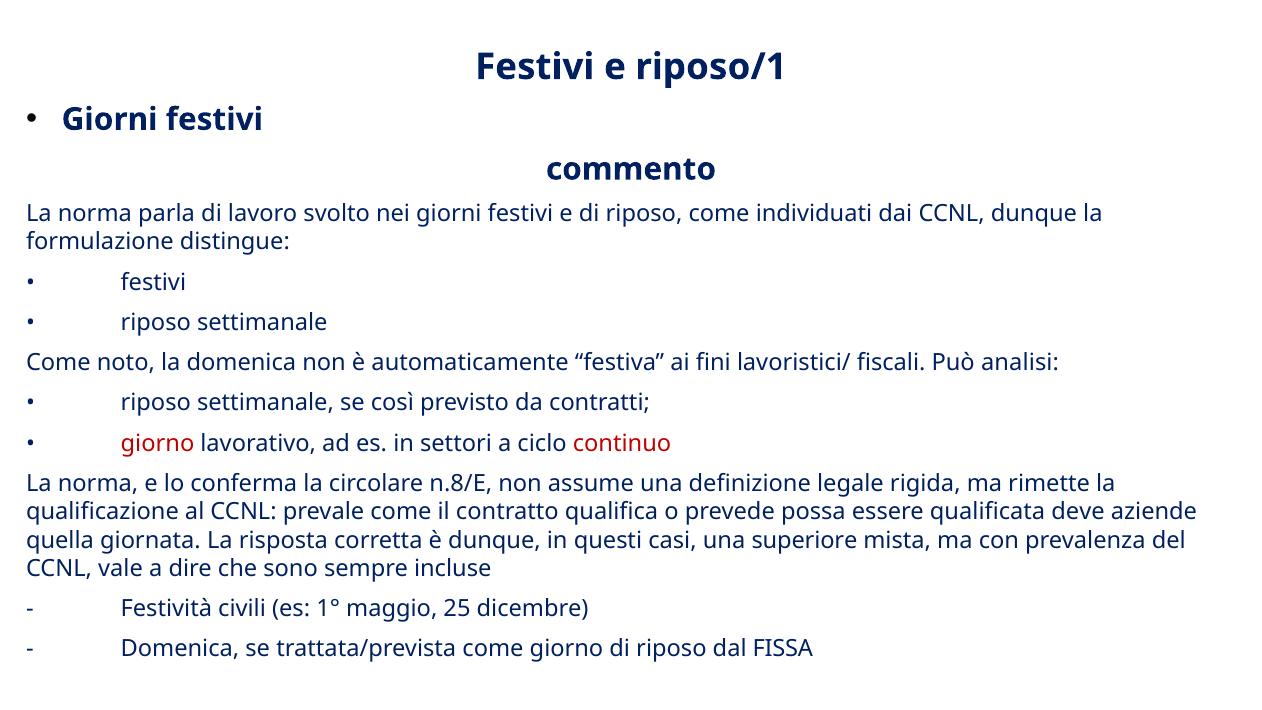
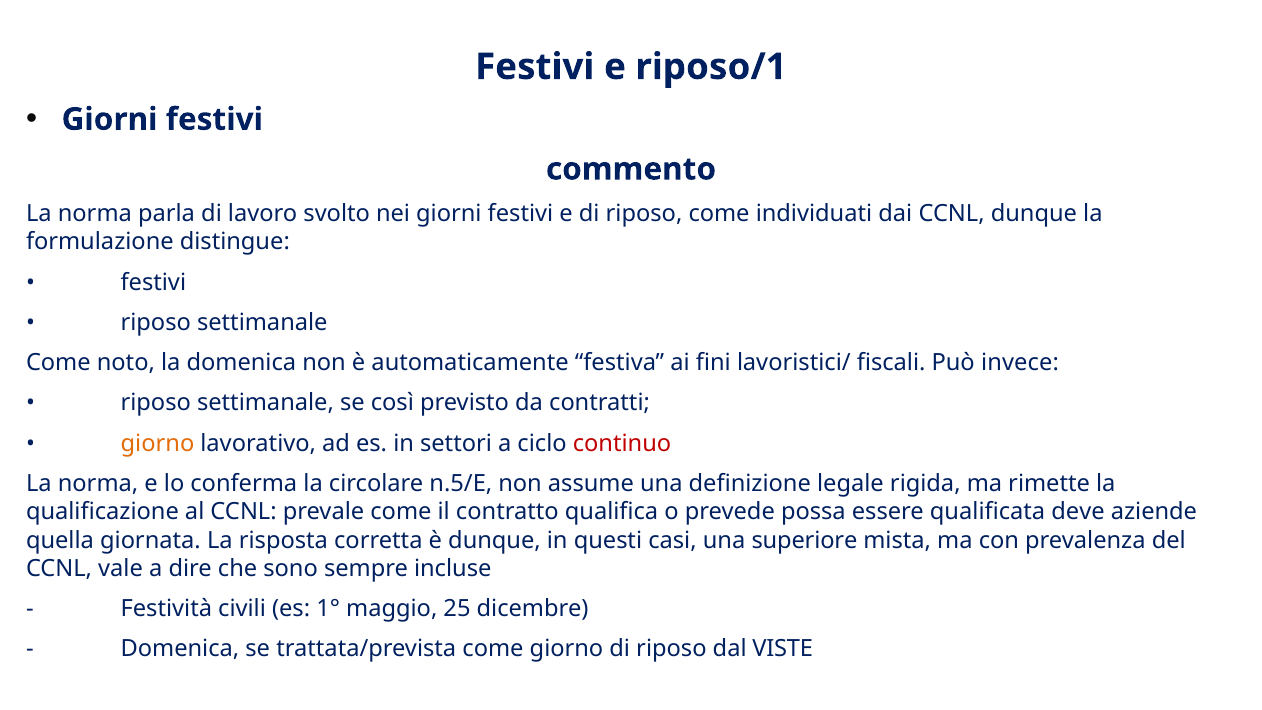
analisi: analisi -> invece (1020, 363)
giorno colour: red -> orange (158, 443)
n.8/E: n.8/E -> n.5/E (461, 483)
FISSA: FISSA -> VISTE (783, 649)
